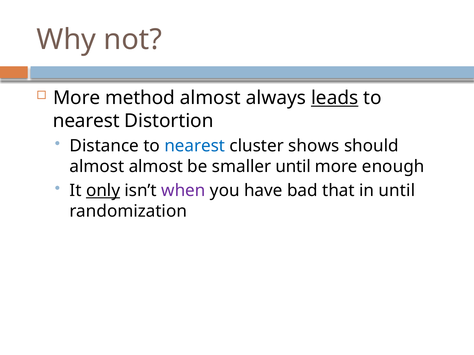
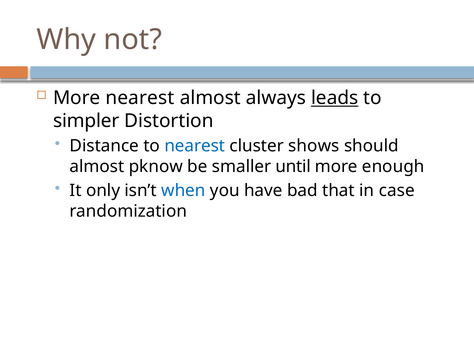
More method: method -> nearest (140, 98)
nearest: nearest -> simpler (86, 121)
almost almost: almost -> pknow (156, 167)
only underline: present -> none (103, 191)
when colour: purple -> blue (183, 191)
in until: until -> case (397, 191)
